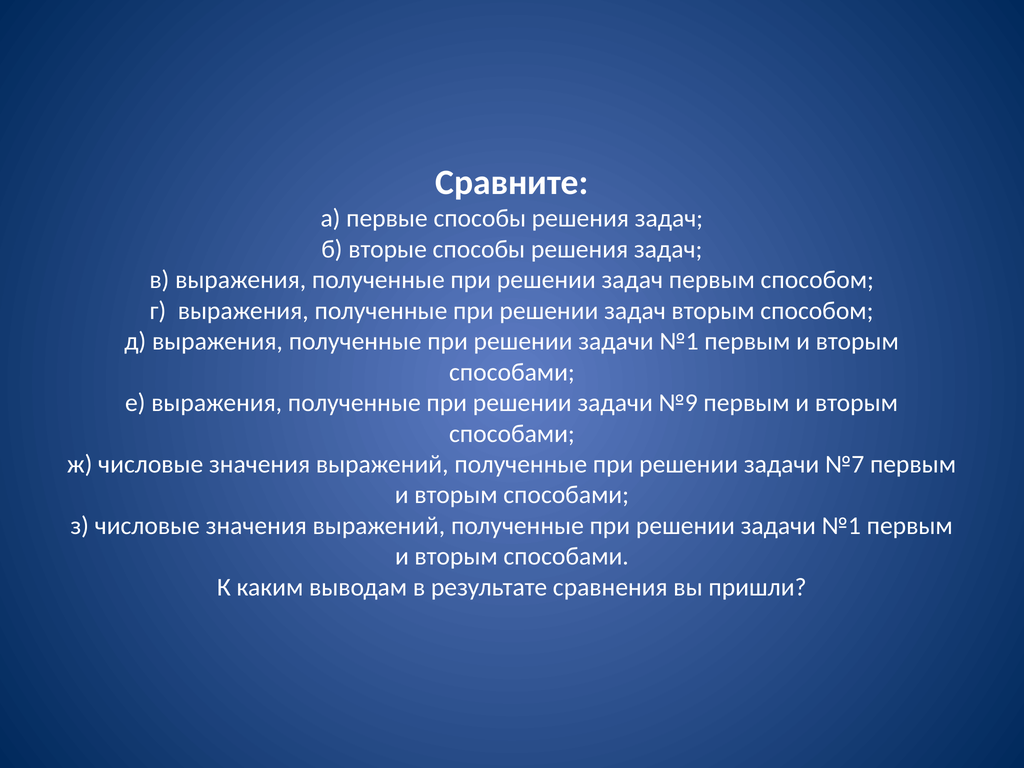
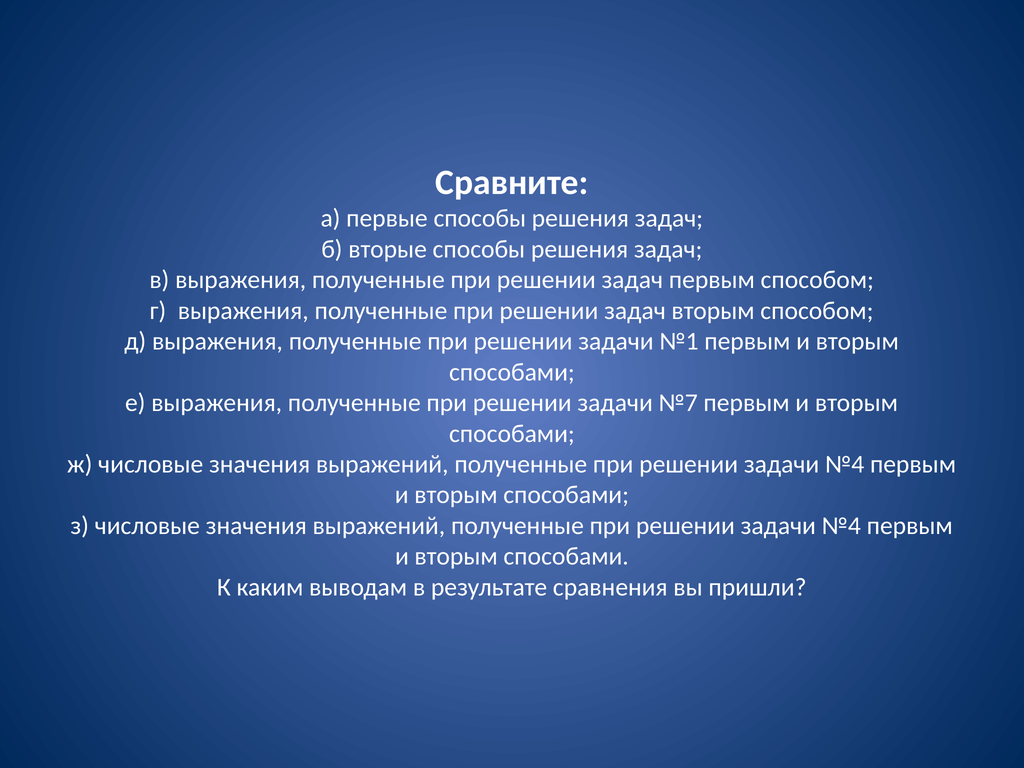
№9: №9 -> №7 (678, 403)
№7: №7 -> №4 (845, 464)
№1: №1 -> №4 (841, 526)
